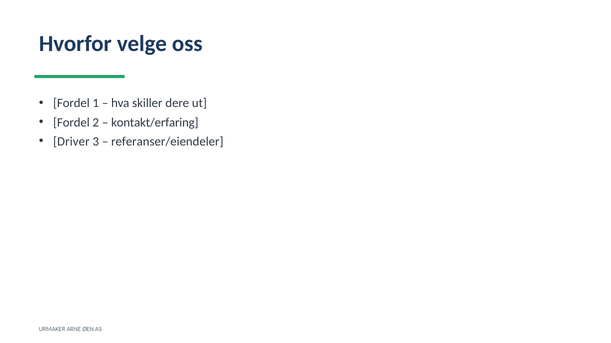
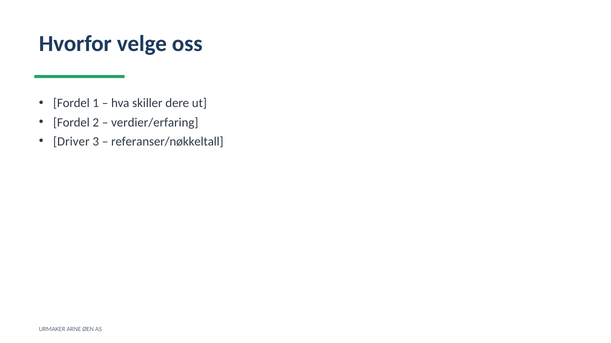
kontakt/erfaring: kontakt/erfaring -> verdier/erfaring (155, 123)
referanser/eiendeler: referanser/eiendeler -> referanser/nøkkeltall (167, 142)
